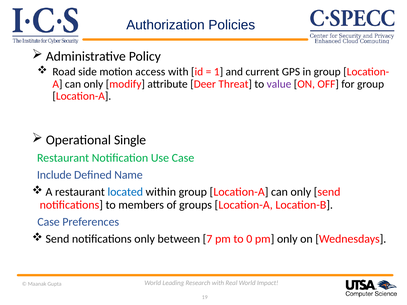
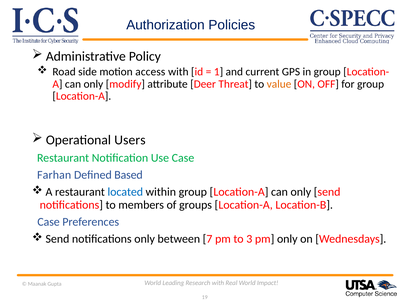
value colour: purple -> orange (279, 84)
Single: Single -> Users (130, 140)
Include: Include -> Farhan (54, 175)
Name: Name -> Based (128, 175)
0: 0 -> 3 (249, 239)
